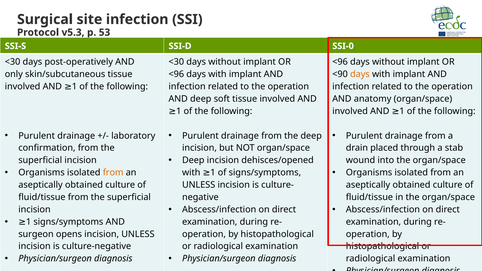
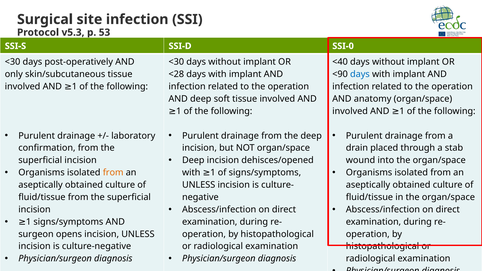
<96: <96 -> <40 (340, 62)
<96: <96 -> <28 (176, 74)
days colour: orange -> blue (360, 74)
